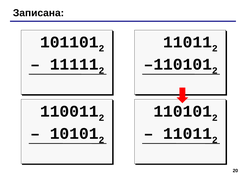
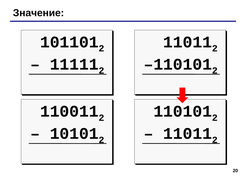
Записана: Записана -> Значение (39, 13)
